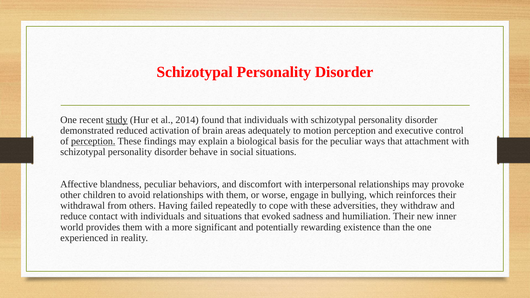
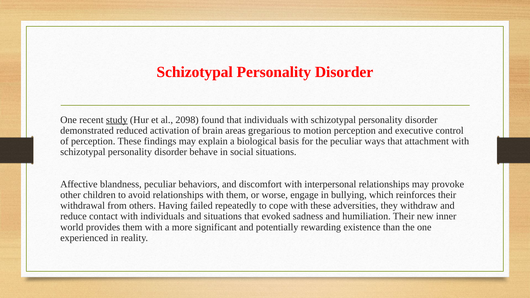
2014: 2014 -> 2098 (187, 120)
adequately: adequately -> gregarious (269, 131)
perception underline: present -> none (93, 141)
